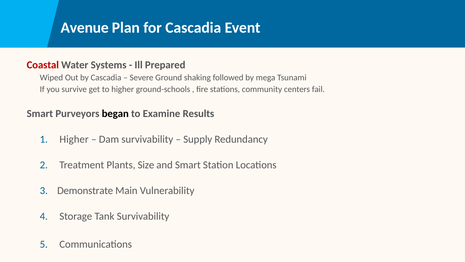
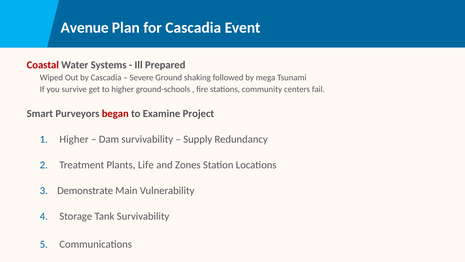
began colour: black -> red (115, 114)
Results: Results -> Project (198, 114)
Size: Size -> Life (146, 165)
and Smart: Smart -> Zones (188, 165)
